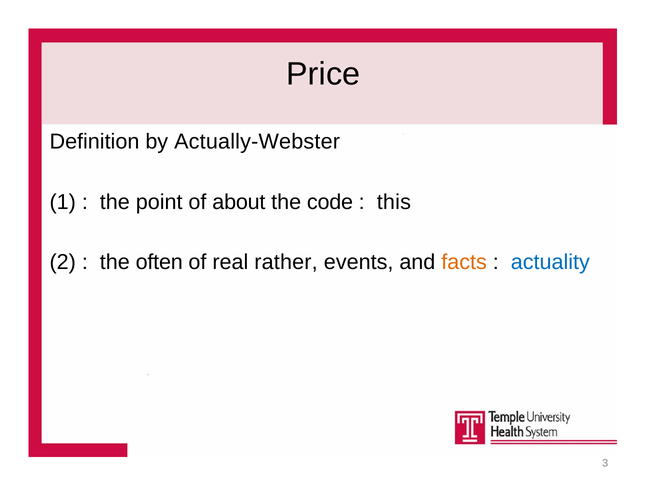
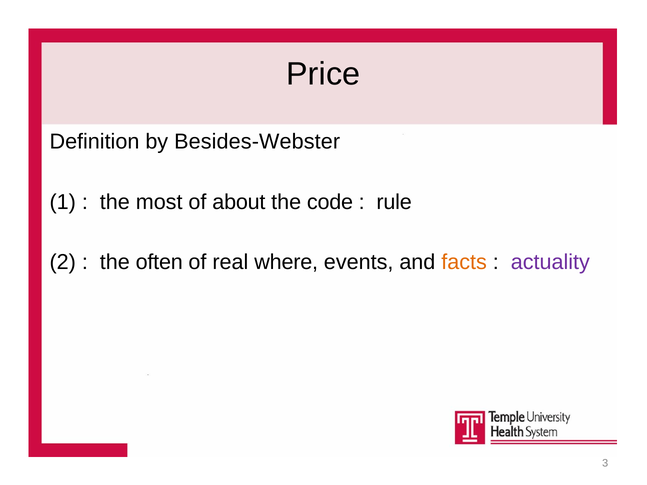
Actually-Webster: Actually-Webster -> Besides-Webster (257, 142)
point: point -> most (159, 202)
this: this -> rule (394, 202)
rather: rather -> where (286, 262)
actuality colour: blue -> purple (550, 262)
